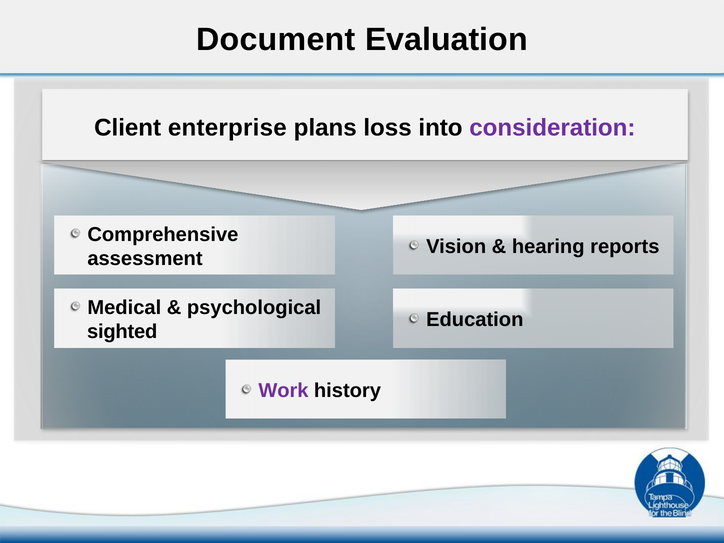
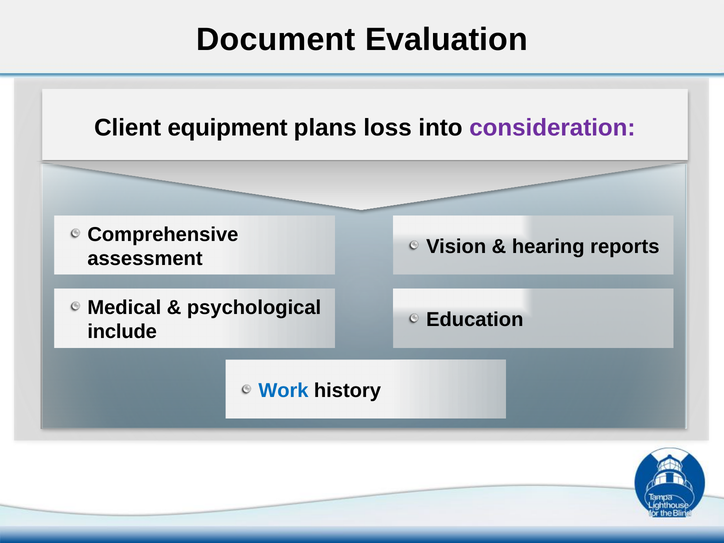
enterprise: enterprise -> equipment (228, 128)
sighted: sighted -> include (122, 332)
Work colour: purple -> blue (283, 390)
